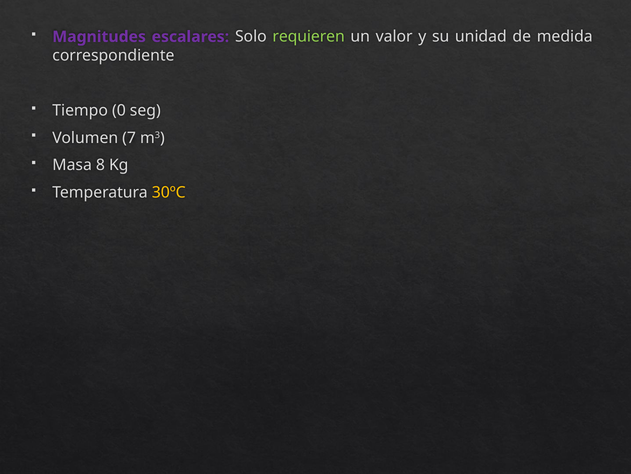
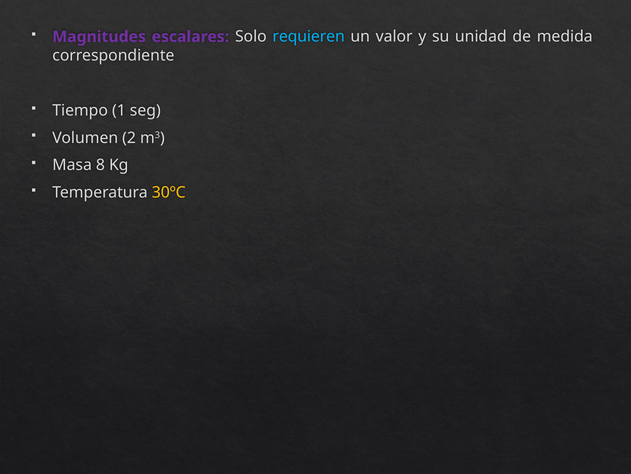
requieren colour: light green -> light blue (309, 37)
0: 0 -> 1 (119, 110)
7: 7 -> 2 (129, 138)
